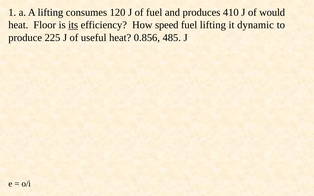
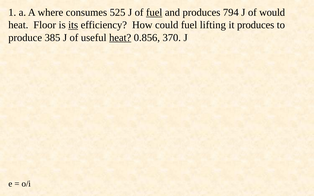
A lifting: lifting -> where (50, 12)
120: 120 -> 525 (118, 12)
fuel underline: none -> present (154, 12)
410: 410 -> 794 (231, 12)
speed: speed -> could (167, 25)
it dynamic: dynamic -> produces (256, 25)
225: 225 -> 385 (52, 38)
heat underline: none -> present (120, 38)
485: 485 -> 370 (172, 38)
